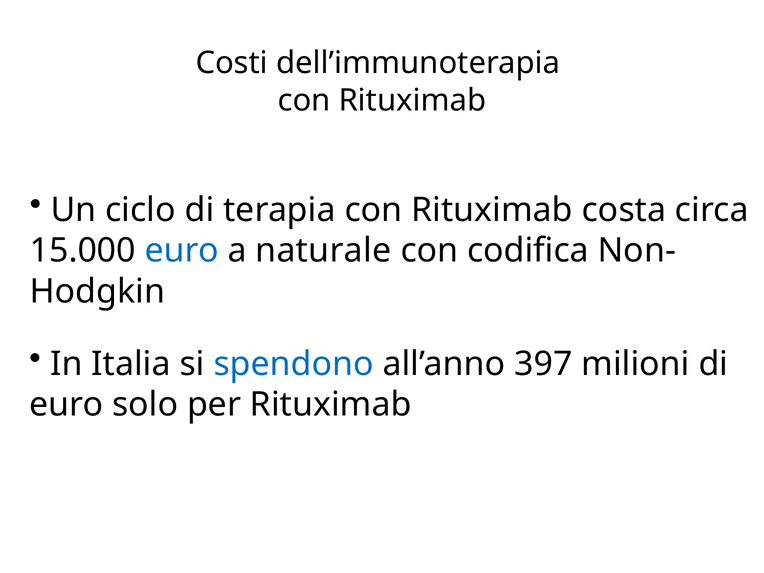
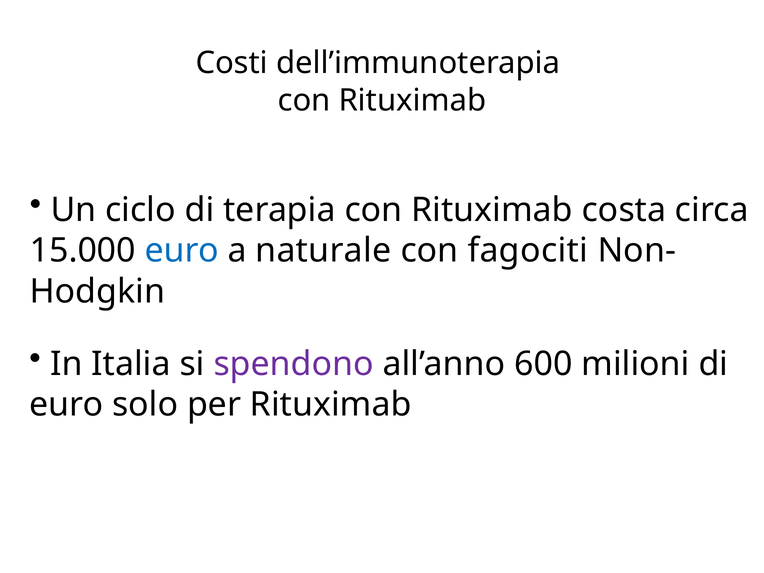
codifica: codifica -> fagociti (528, 251)
spendono colour: blue -> purple (294, 364)
397: 397 -> 600 (543, 364)
